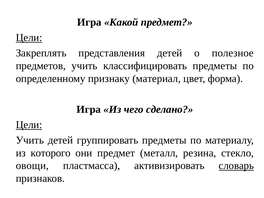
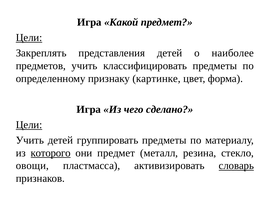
полезное: полезное -> наиболее (233, 53)
материал: материал -> картинке (157, 79)
которого underline: none -> present (51, 153)
